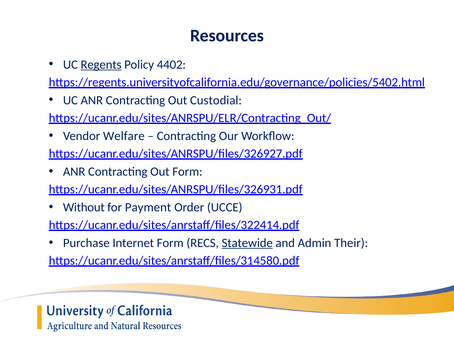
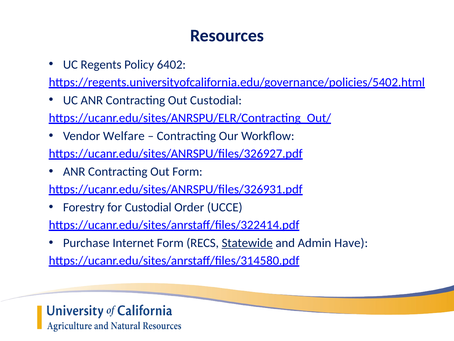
Regents underline: present -> none (101, 64)
4402: 4402 -> 6402 (171, 64)
Without: Without -> Forestry (84, 207)
for Payment: Payment -> Custodial (148, 207)
Their: Their -> Have (351, 243)
